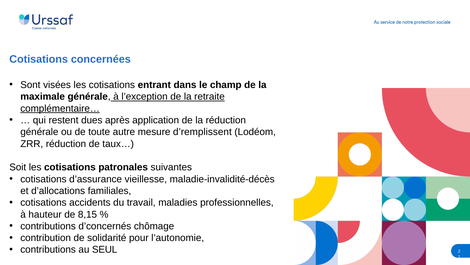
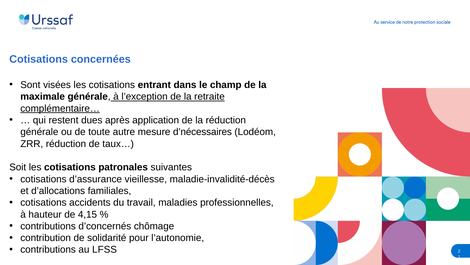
d’remplissent: d’remplissent -> d’nécessaires (202, 132)
8,15: 8,15 -> 4,15 (87, 214)
SEUL: SEUL -> LFSS (105, 249)
